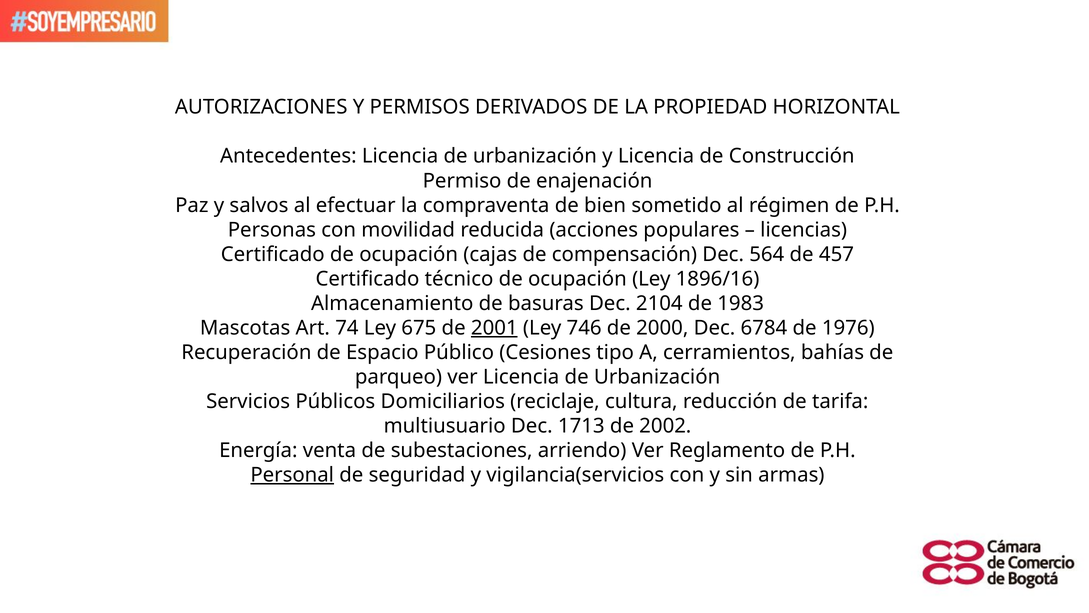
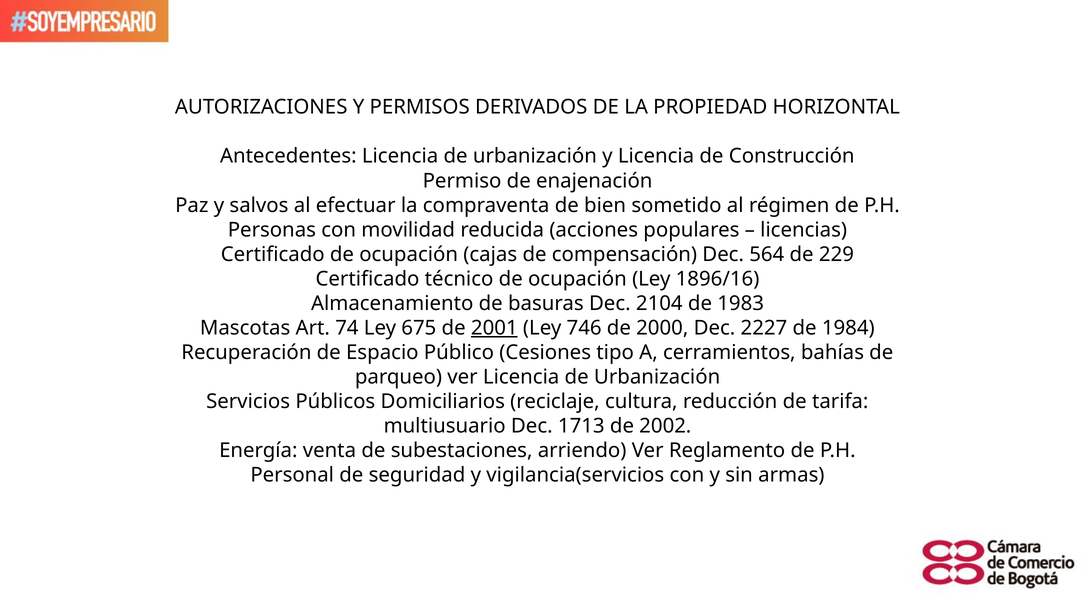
457: 457 -> 229 (836, 254)
6784: 6784 -> 2227 (764, 328)
1976: 1976 -> 1984 (848, 328)
Personal underline: present -> none (292, 475)
